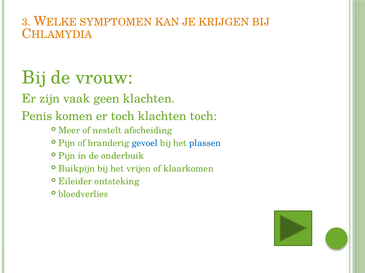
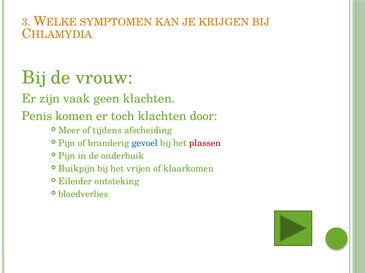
klachten toch: toch -> door (204, 116)
nestelt: nestelt -> tijdens (107, 131)
plassen colour: blue -> red (205, 144)
